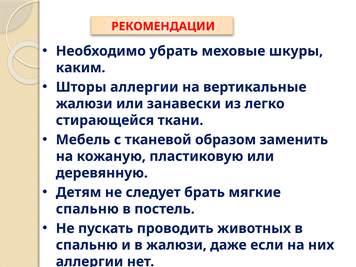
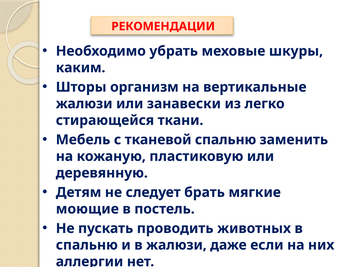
Шторы аллергии: аллергии -> организм (144, 87)
тканевой образом: образом -> спальню (226, 140)
спальню: спальню -> моющие (87, 209)
